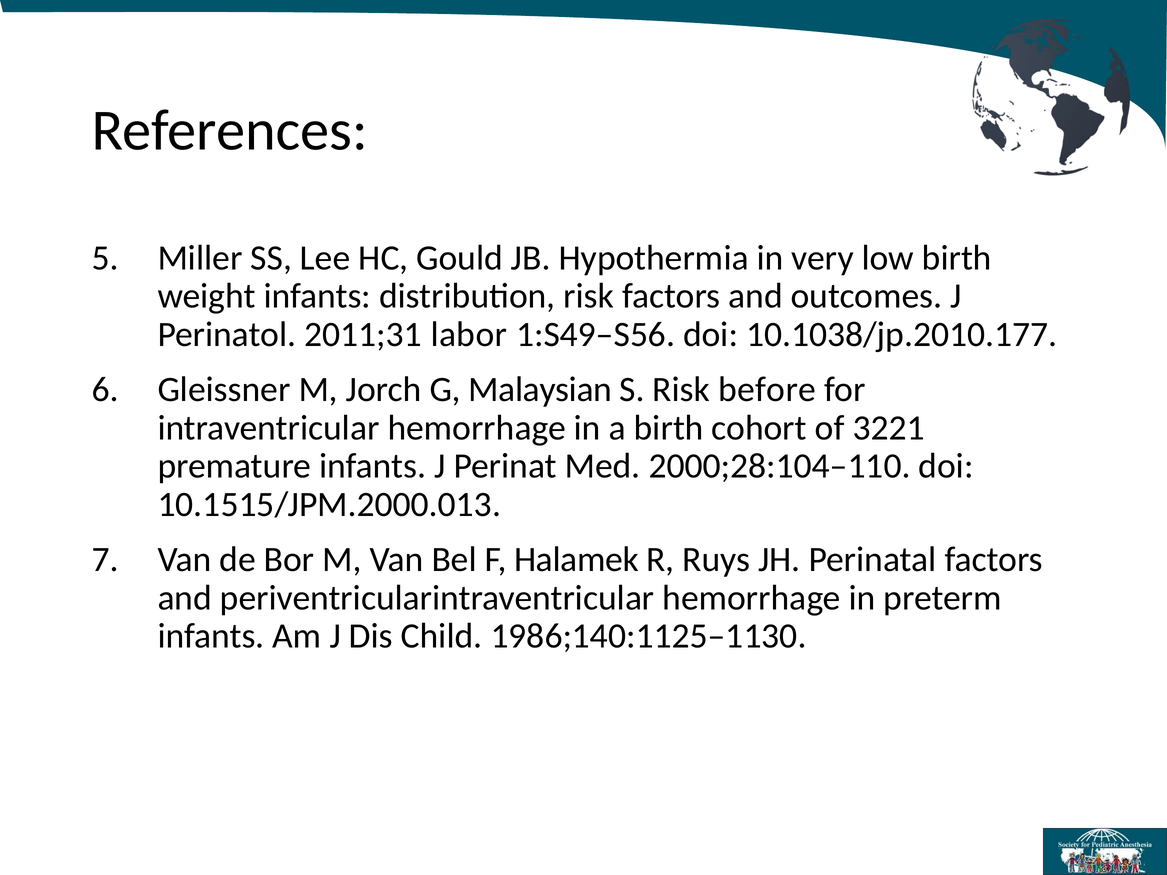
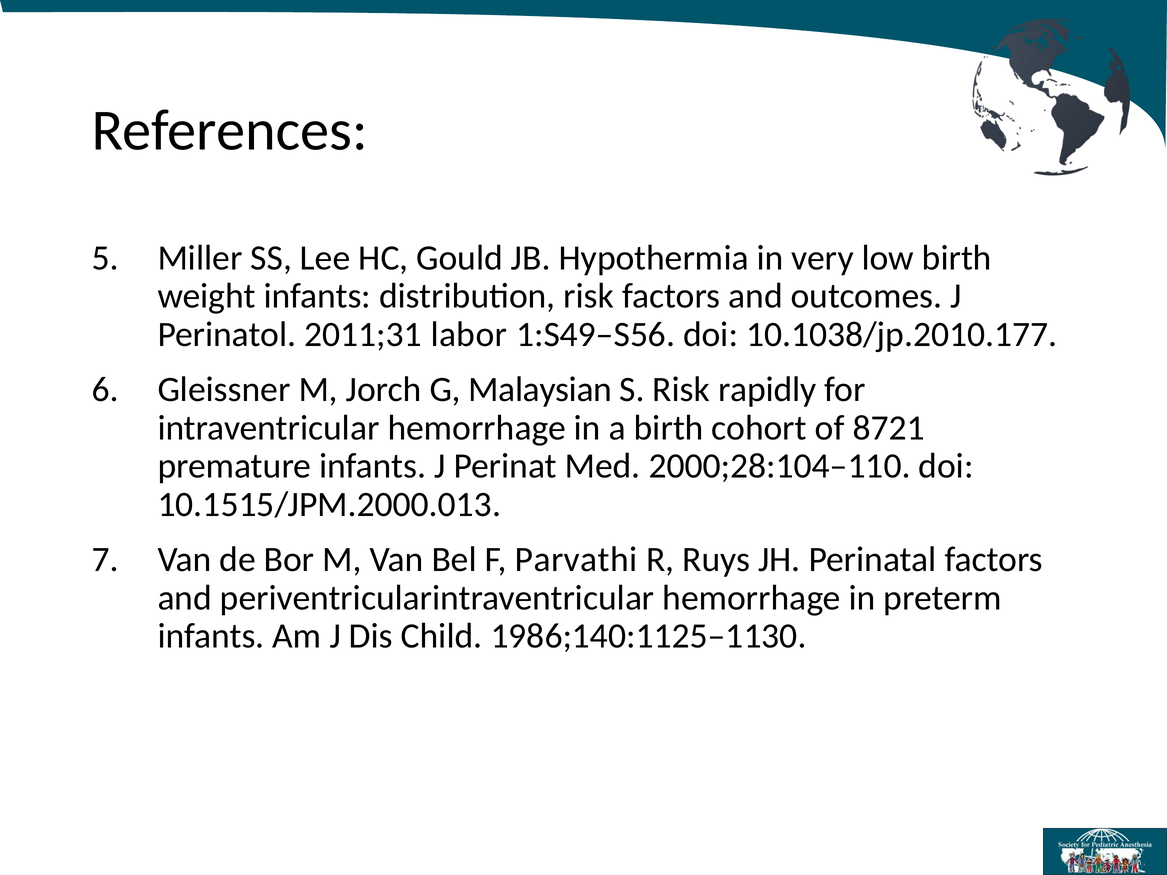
before: before -> rapidly (767, 389)
3221: 3221 -> 8721 (889, 428)
Halamek: Halamek -> Parvathi (576, 559)
